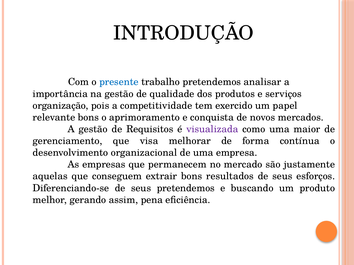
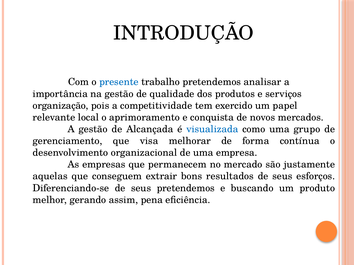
relevante bons: bons -> local (88, 118)
Requisitos: Requisitos -> Alcançada (150, 129)
visualizada colour: purple -> blue (212, 129)
maior: maior -> grupo (307, 129)
